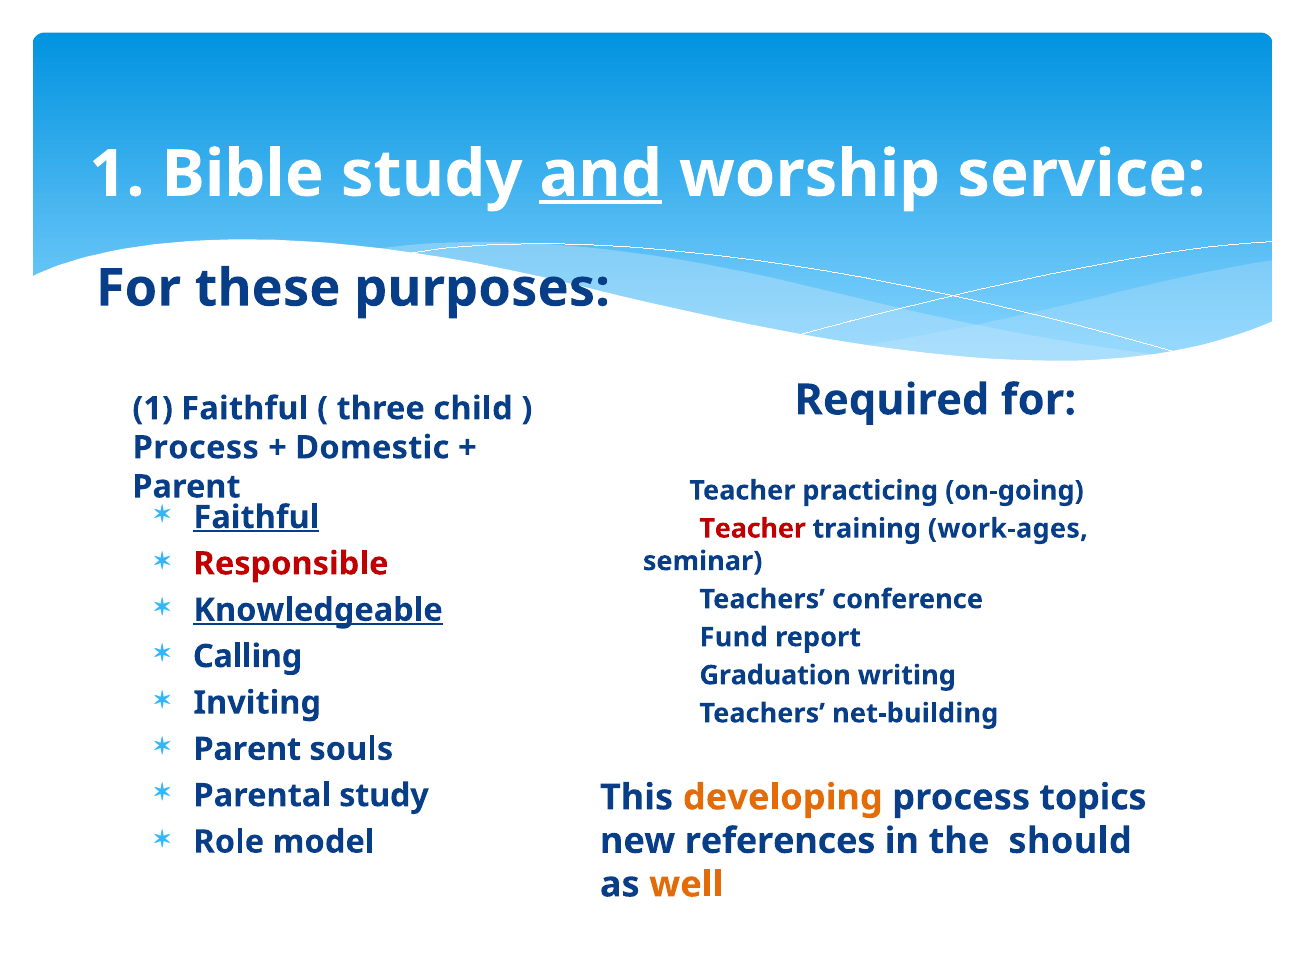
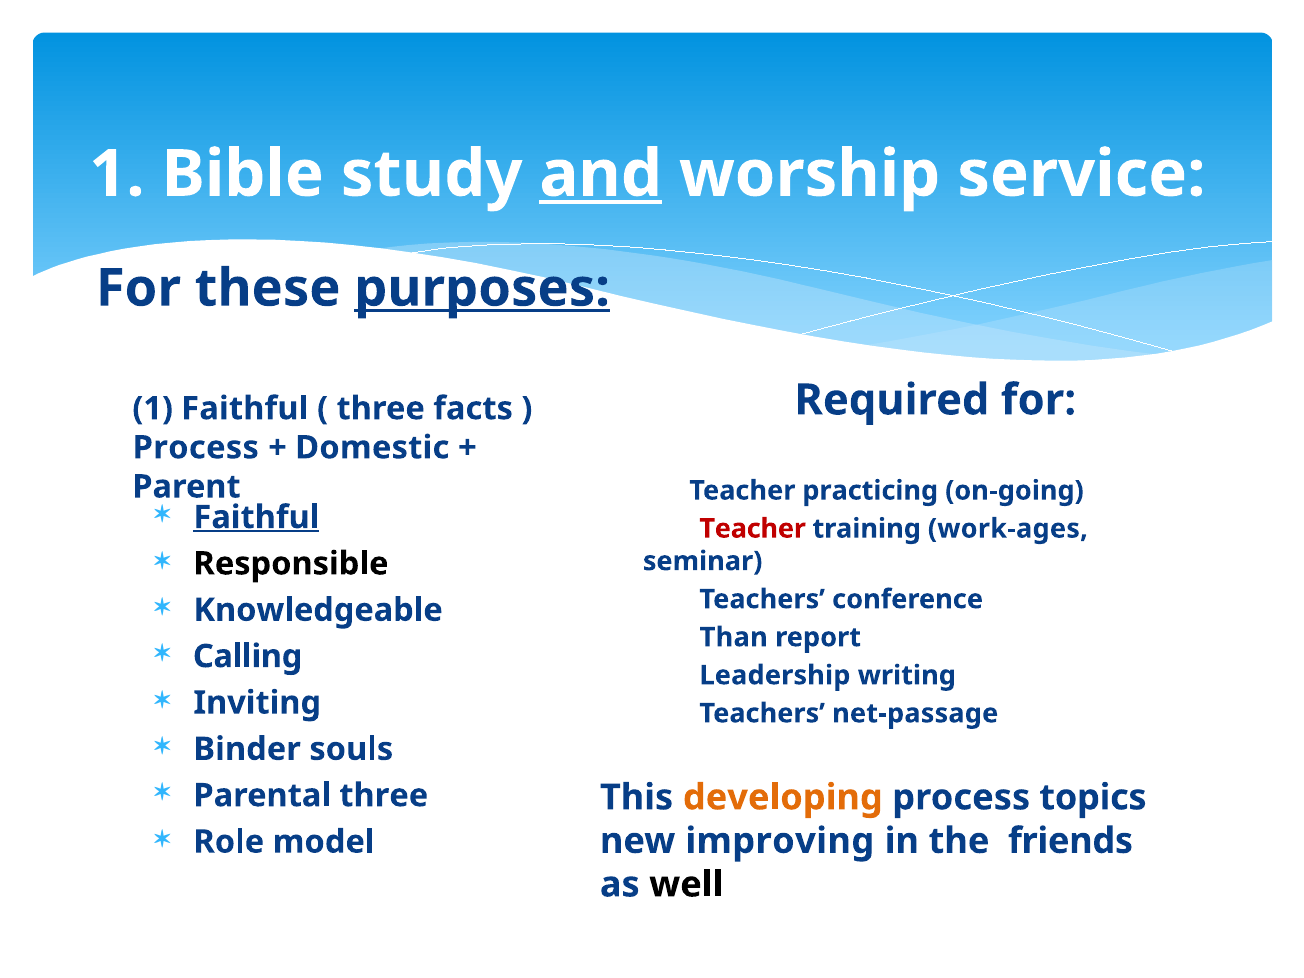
purposes underline: none -> present (482, 288)
child: child -> facts (473, 409)
Responsible colour: red -> black (291, 564)
Knowledgeable underline: present -> none (318, 610)
Fund: Fund -> Than (734, 637)
Graduation: Graduation -> Leadership (775, 675)
net-building: net-building -> net-passage (915, 713)
Parent: Parent -> Binder (247, 749)
Parental study: study -> three (384, 796)
references: references -> improving (780, 841)
should: should -> friends (1070, 841)
well colour: orange -> black (686, 885)
